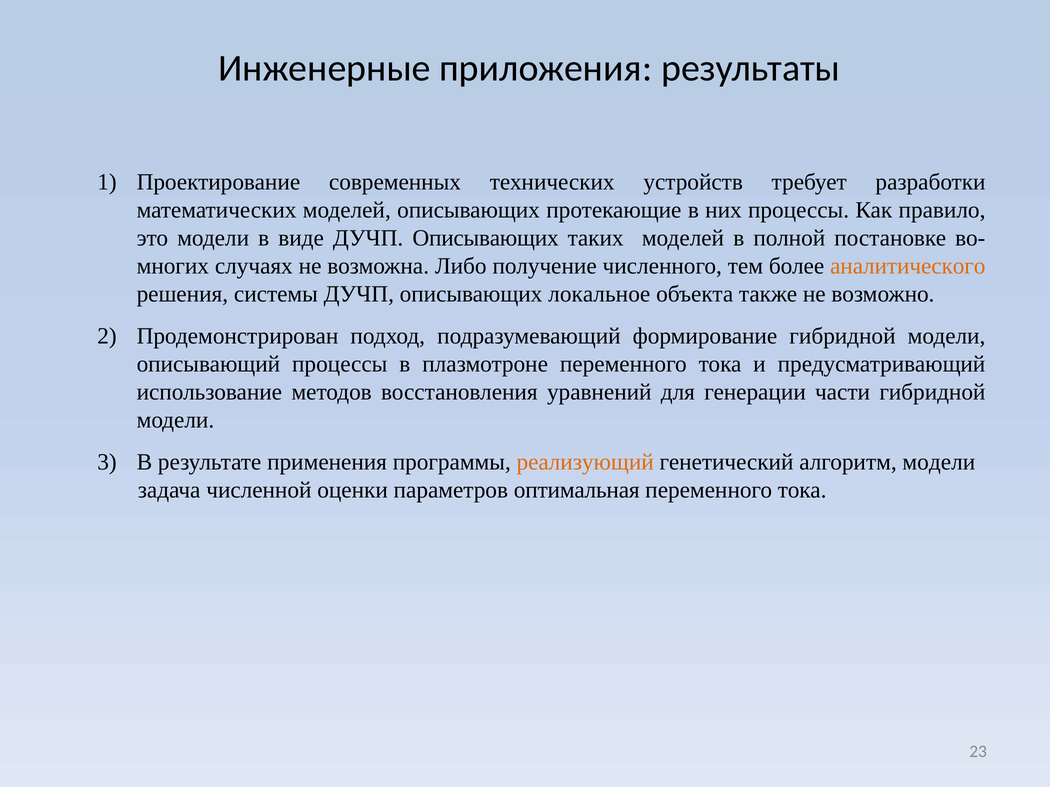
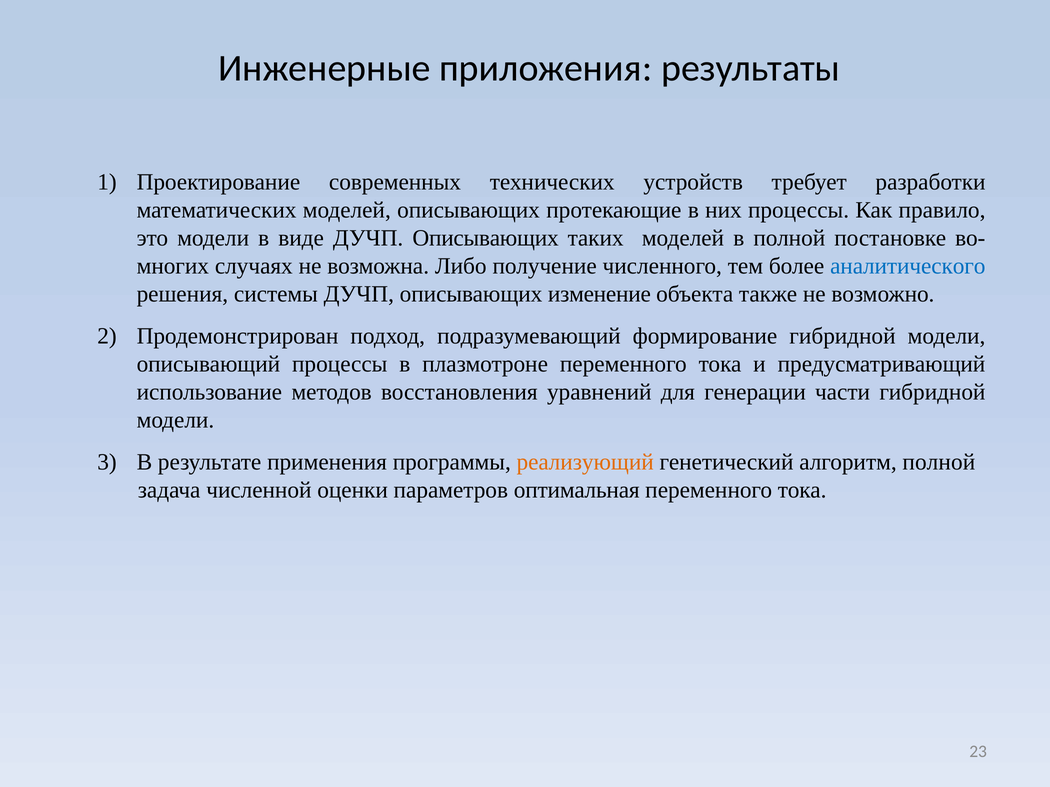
аналитического colour: orange -> blue (908, 266)
локальное: локальное -> изменение (599, 294)
алгоритм модели: модели -> полной (939, 462)
